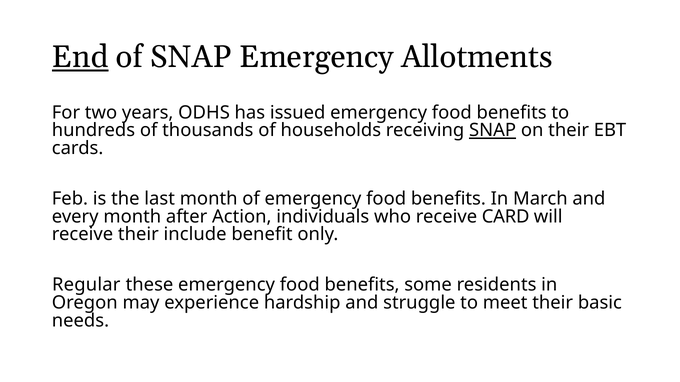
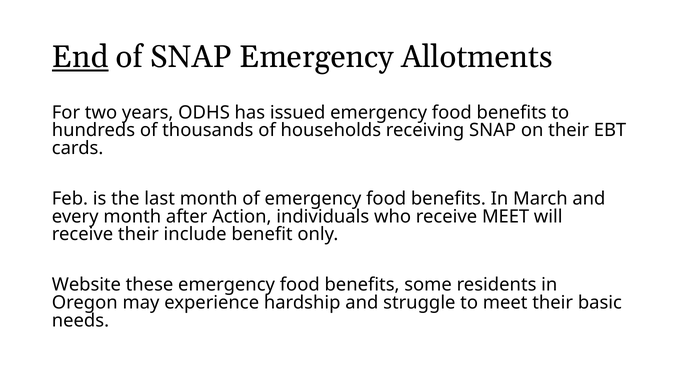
SNAP underline: present -> none (493, 130)
receive CARD: CARD -> MEET (506, 217)
Regular: Regular -> Website (86, 285)
